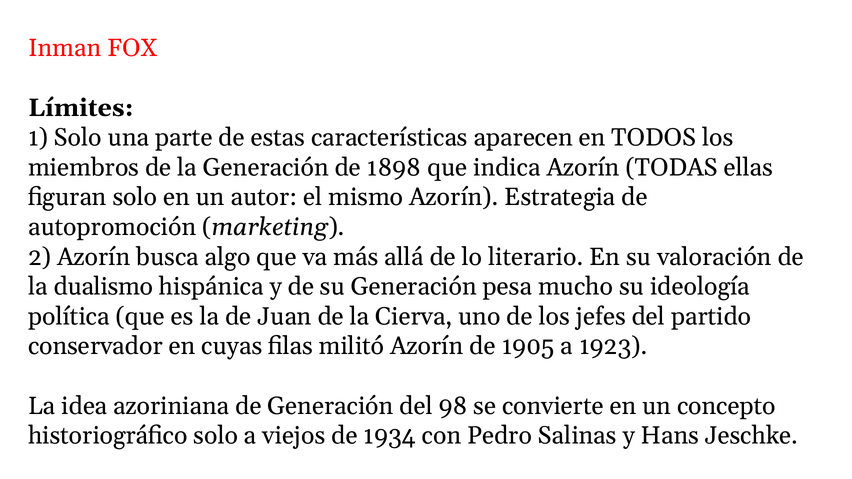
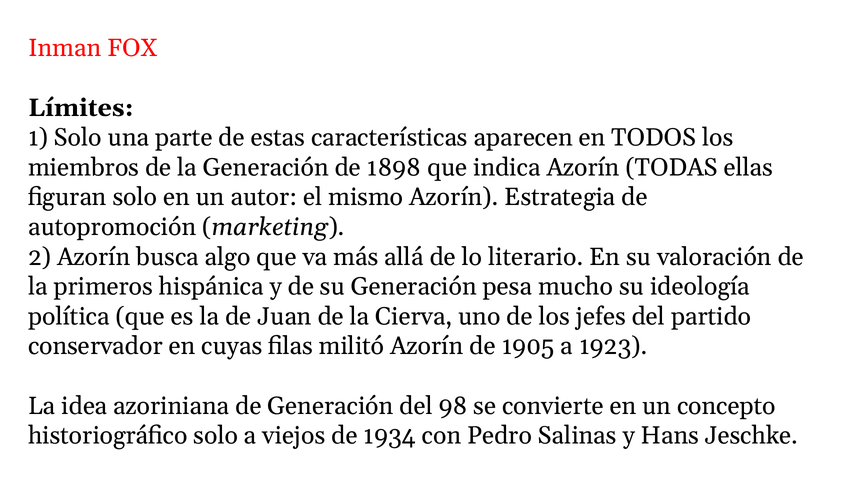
dualismo: dualismo -> primeros (103, 287)
